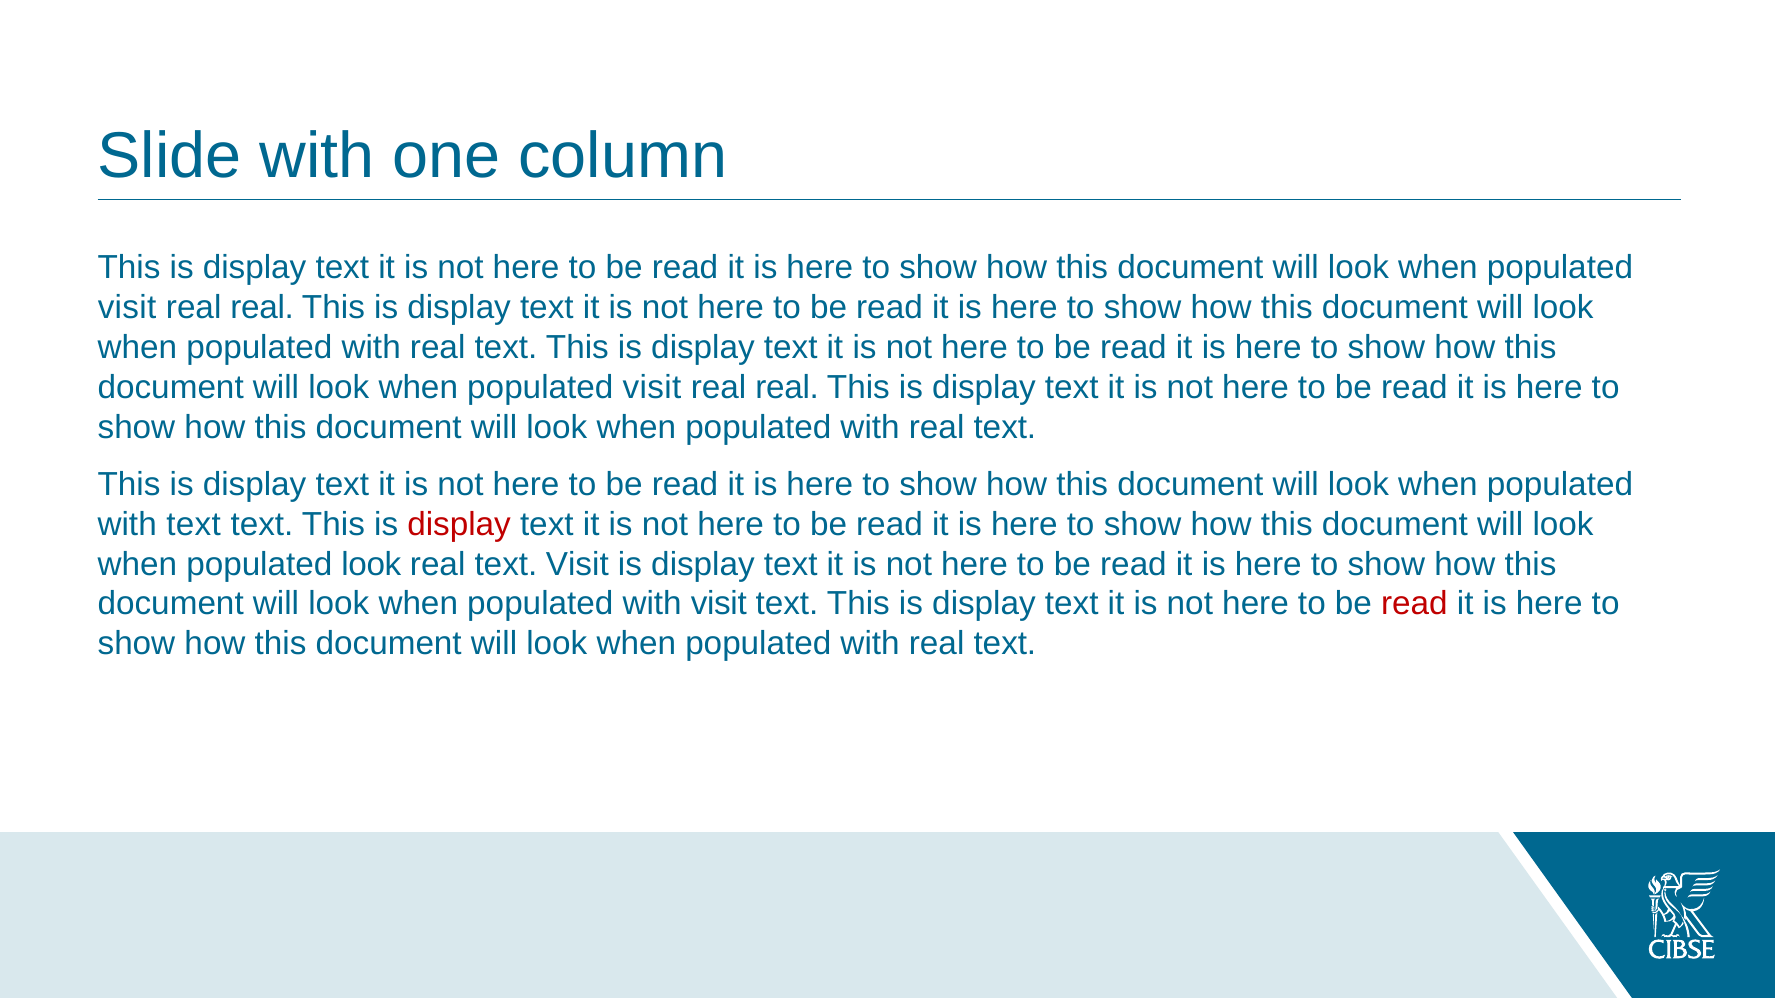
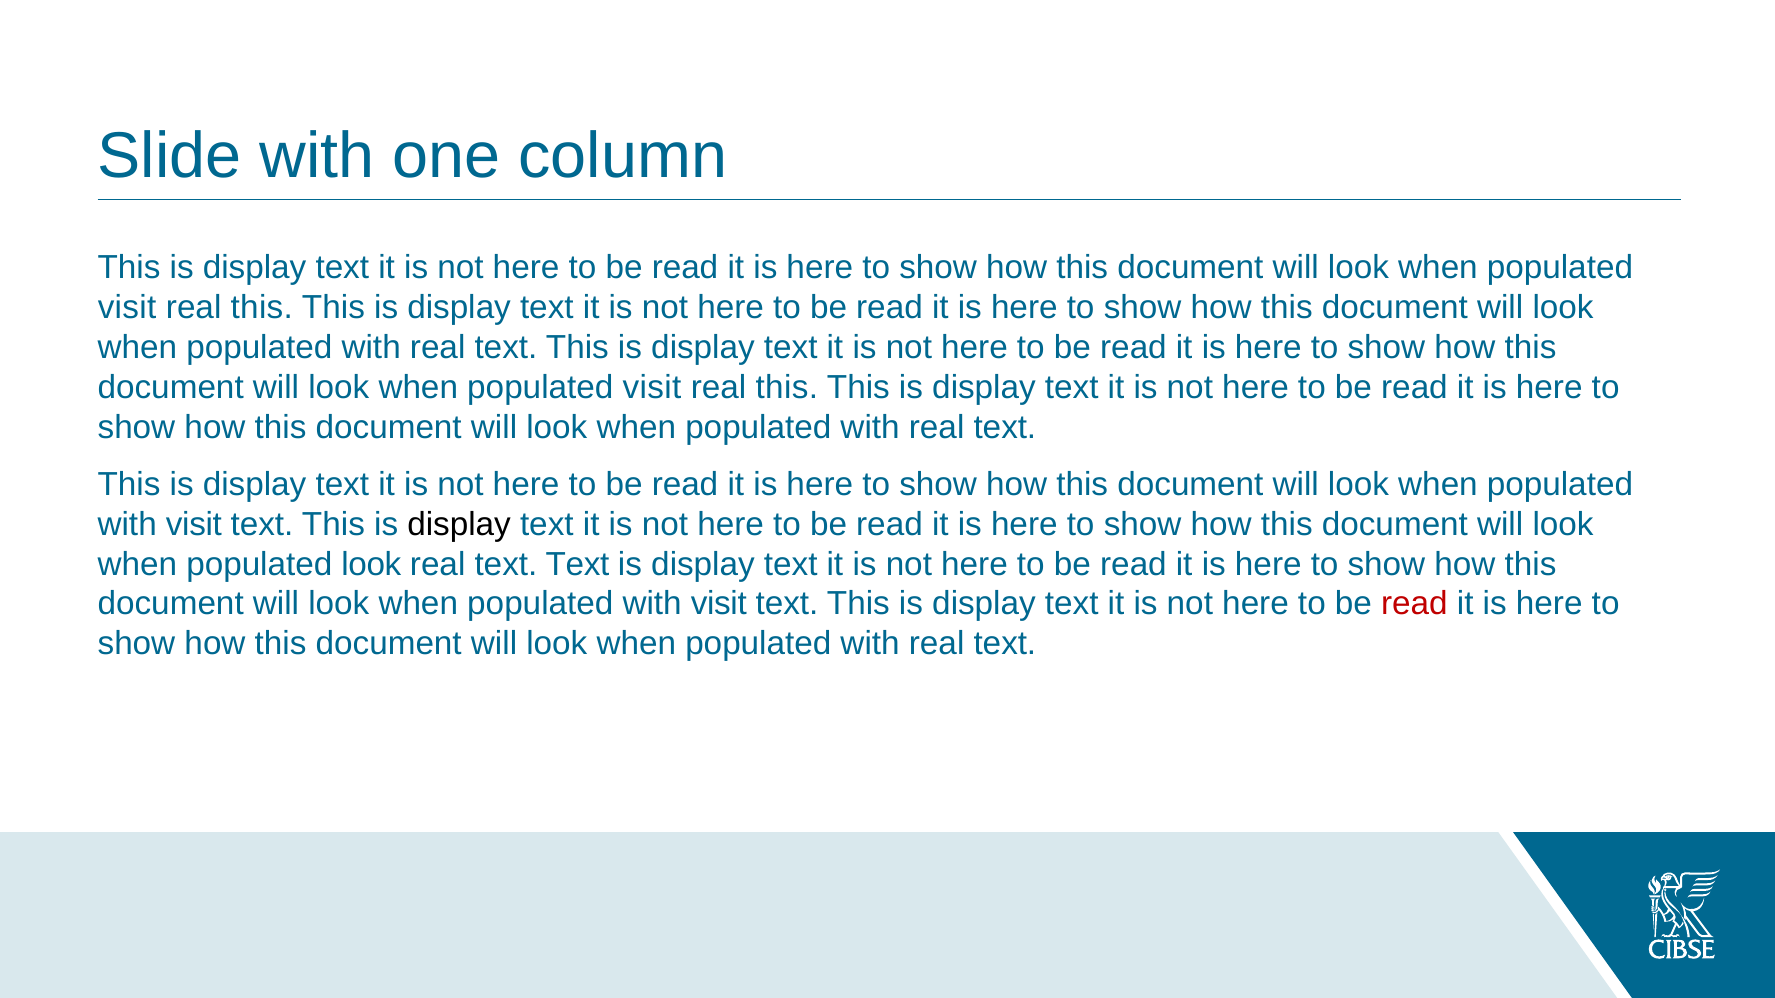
real: real -> this (262, 308)
real: real -> this (787, 388)
text: text -> visit (194, 524)
display colour: red -> black (459, 524)
text Visit: Visit -> Text (578, 564)
